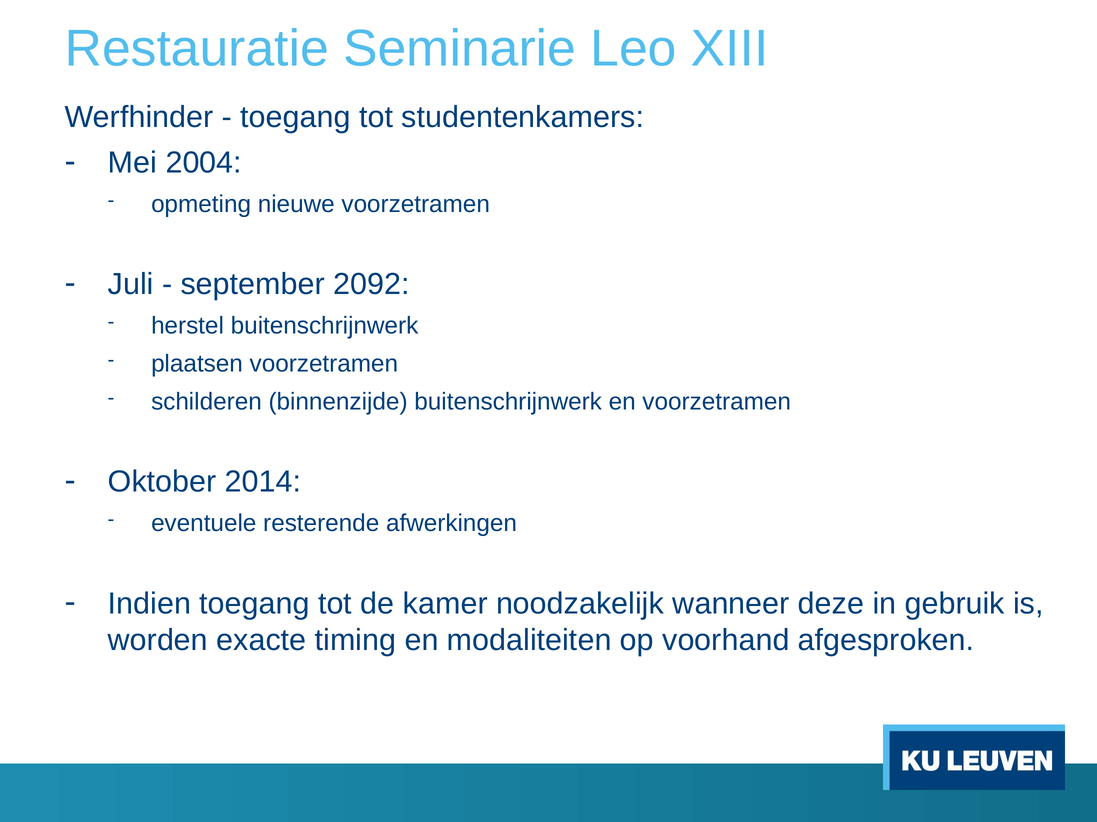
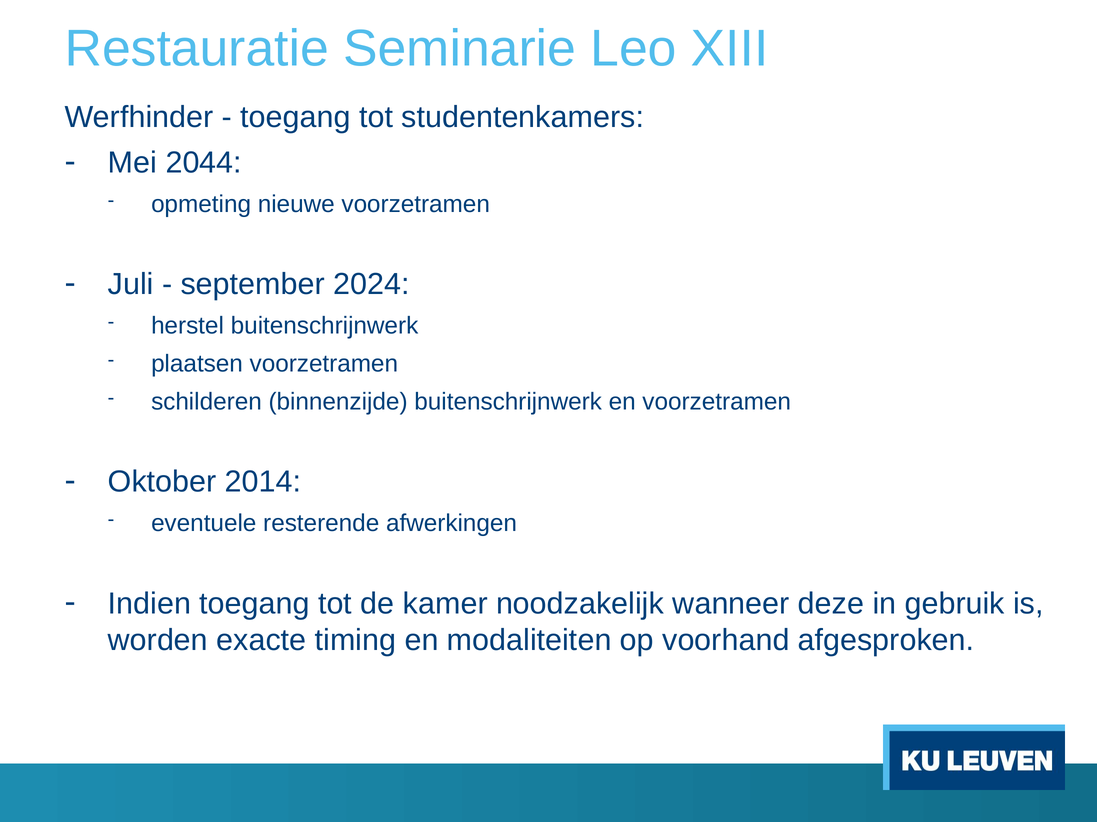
2004: 2004 -> 2044 (204, 163)
2092: 2092 -> 2024 (371, 285)
